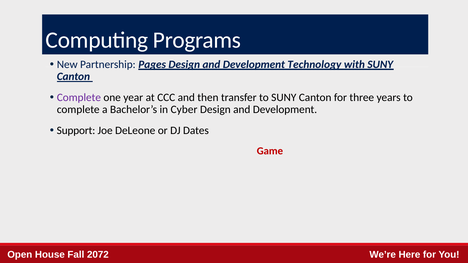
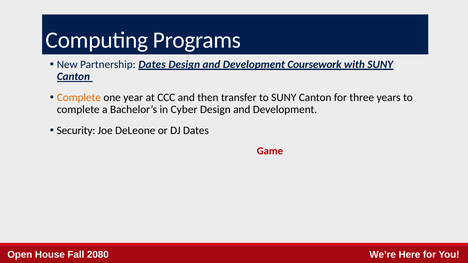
Partnership Pages: Pages -> Dates (152, 65)
Technology: Technology -> Coursework (315, 65)
Complete colour: purple -> orange (79, 98)
Support: Support -> Security (76, 131)
2072: 2072 -> 2080 (98, 255)
